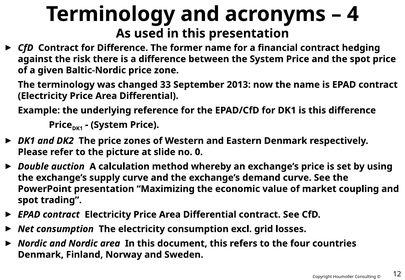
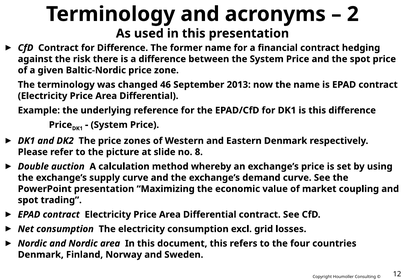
4: 4 -> 2 (353, 14)
33: 33 -> 46 (166, 85)
0: 0 -> 8 (199, 152)
